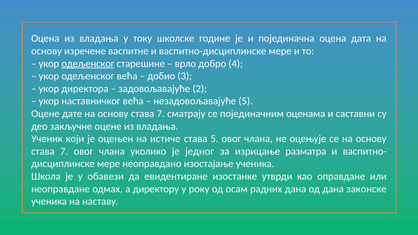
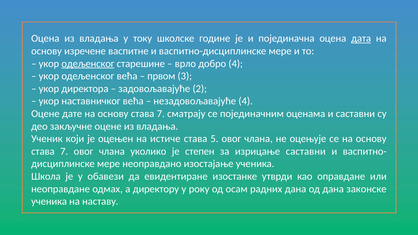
дата underline: none -> present (361, 39)
добио: добио -> првом (161, 76)
незадовољавајуће 5: 5 -> 4 (246, 101)
једног: једног -> степен (200, 151)
изрицање разматра: разматра -> саставни (306, 151)
